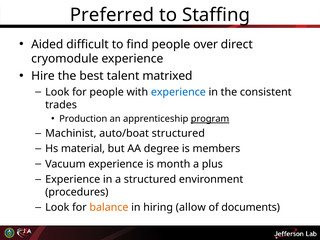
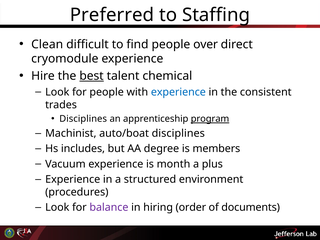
Aided: Aided -> Clean (47, 44)
best underline: none -> present (92, 76)
matrixed: matrixed -> chemical (167, 76)
Production: Production -> Disciplines (83, 119)
auto/boat structured: structured -> disciplines (178, 133)
material: material -> includes (83, 149)
balance colour: orange -> purple (109, 207)
allow: allow -> order (191, 207)
